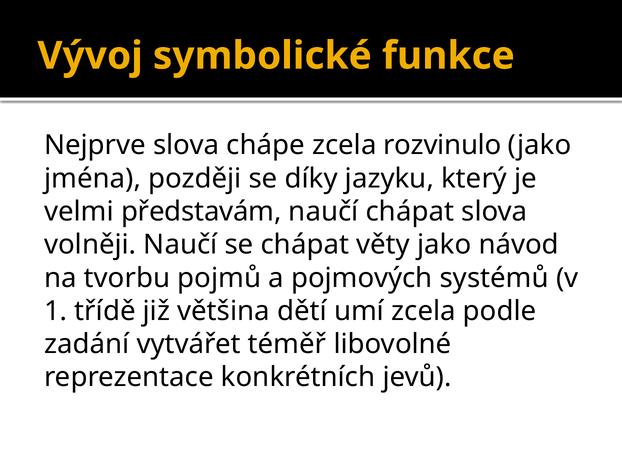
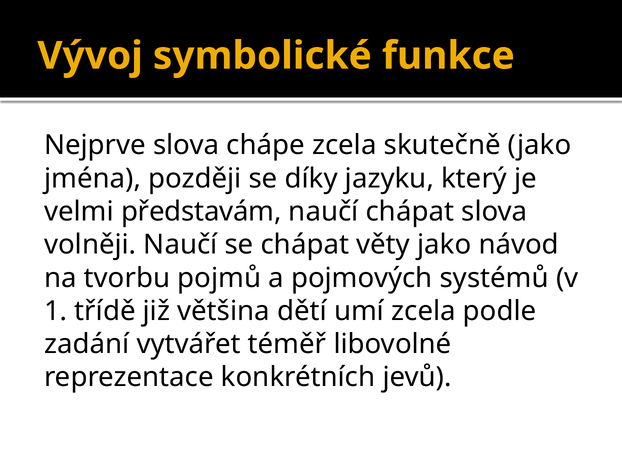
rozvinulo: rozvinulo -> skutečně (442, 145)
